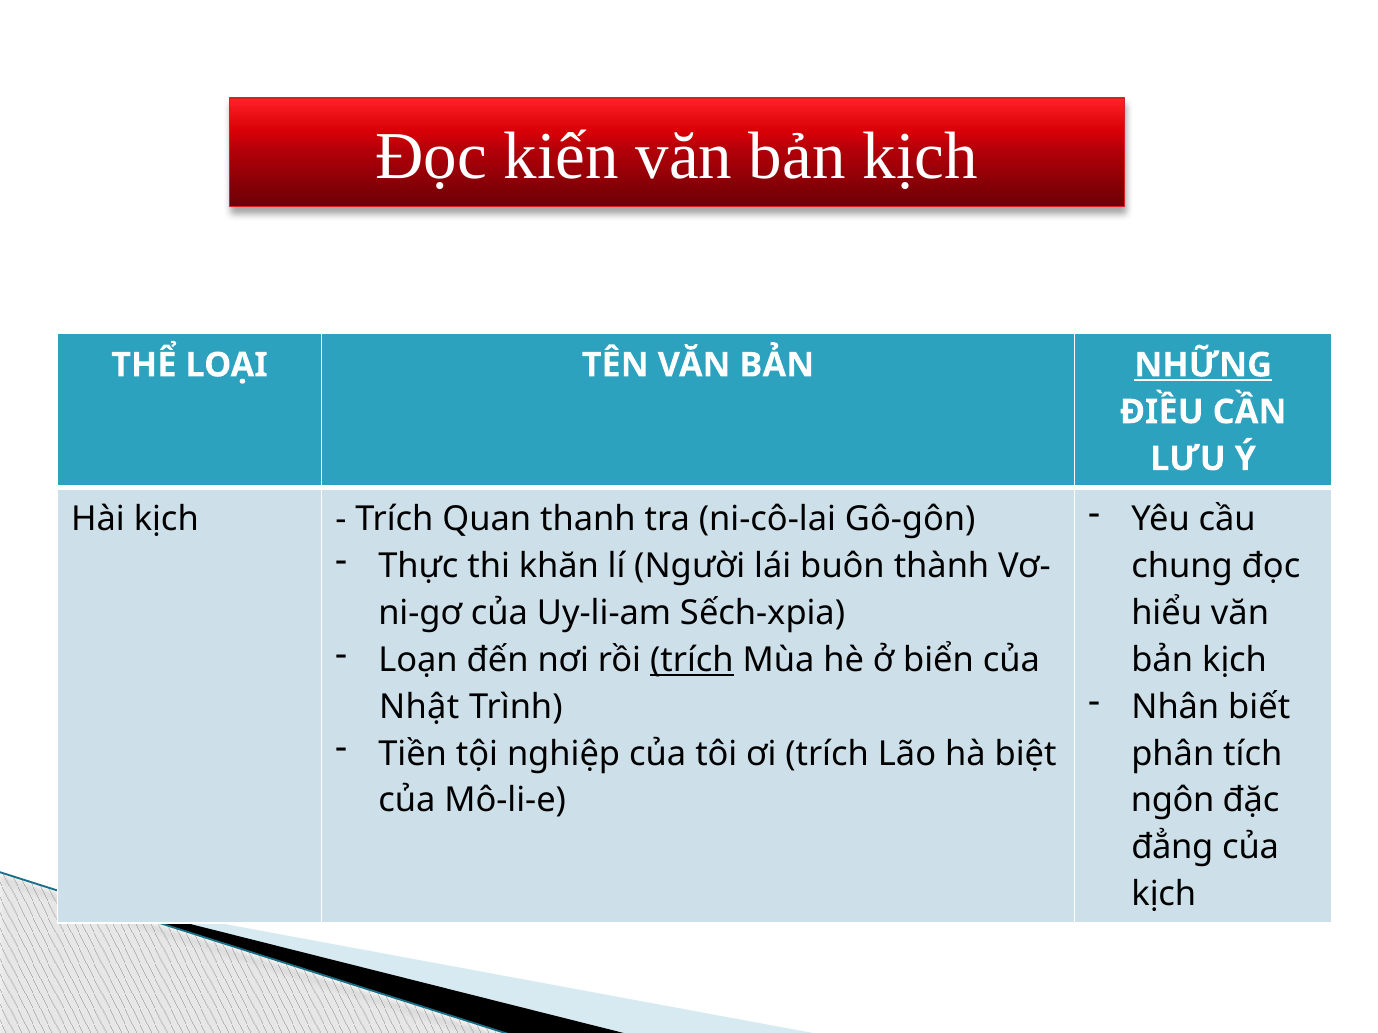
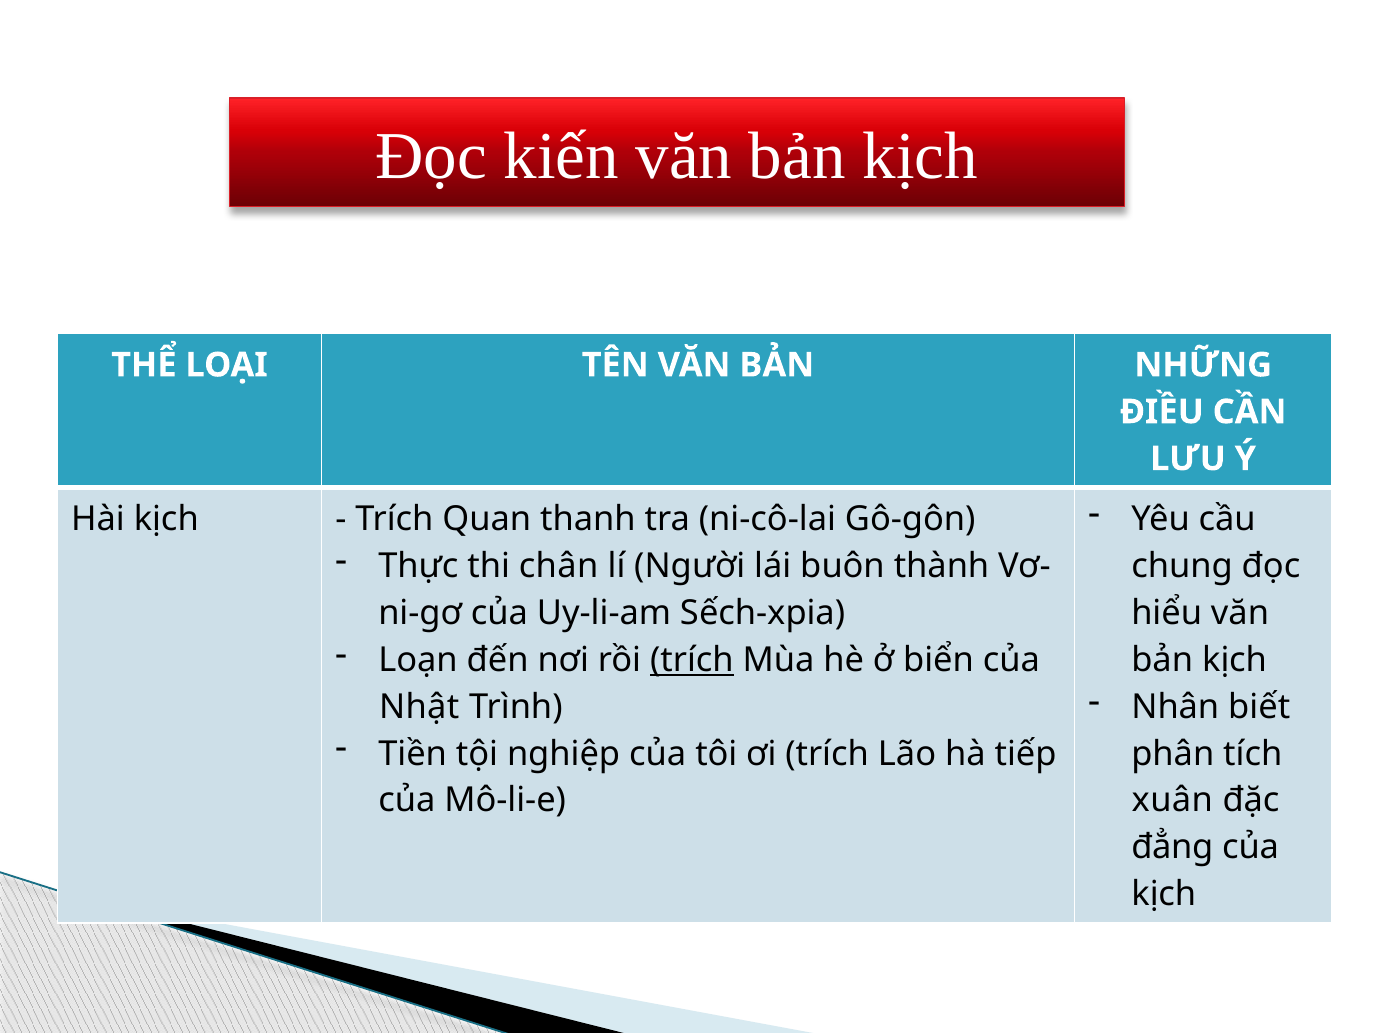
NHỮNG underline: present -> none (1203, 365)
khăn: khăn -> chân (559, 567)
biệt: biệt -> tiếp (1026, 754)
ngôn: ngôn -> xuân (1172, 801)
